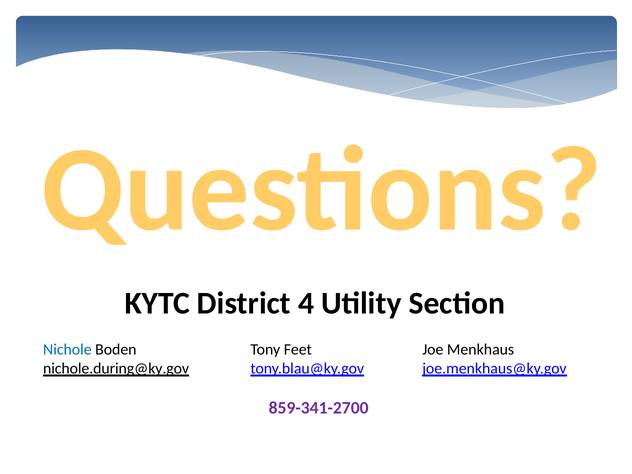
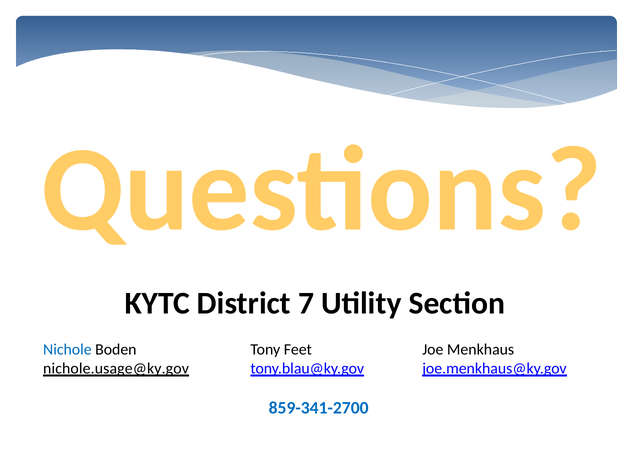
4: 4 -> 7 (306, 303)
nichole.during@ky.gov: nichole.during@ky.gov -> nichole.usage@ky.gov (116, 369)
859-341-2700 colour: purple -> blue (319, 408)
